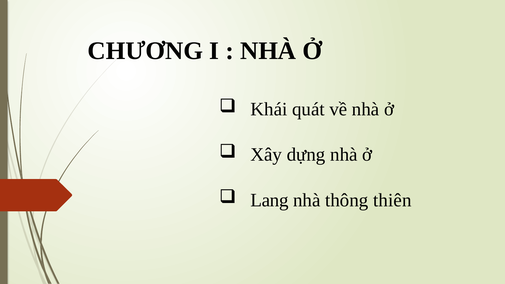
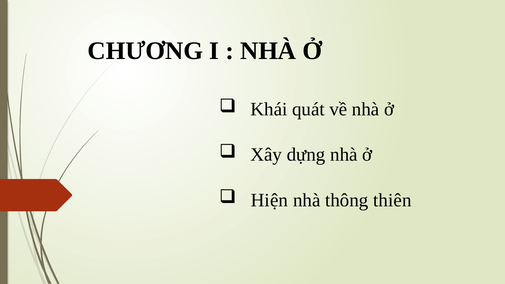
Lang: Lang -> Hiện (269, 200)
